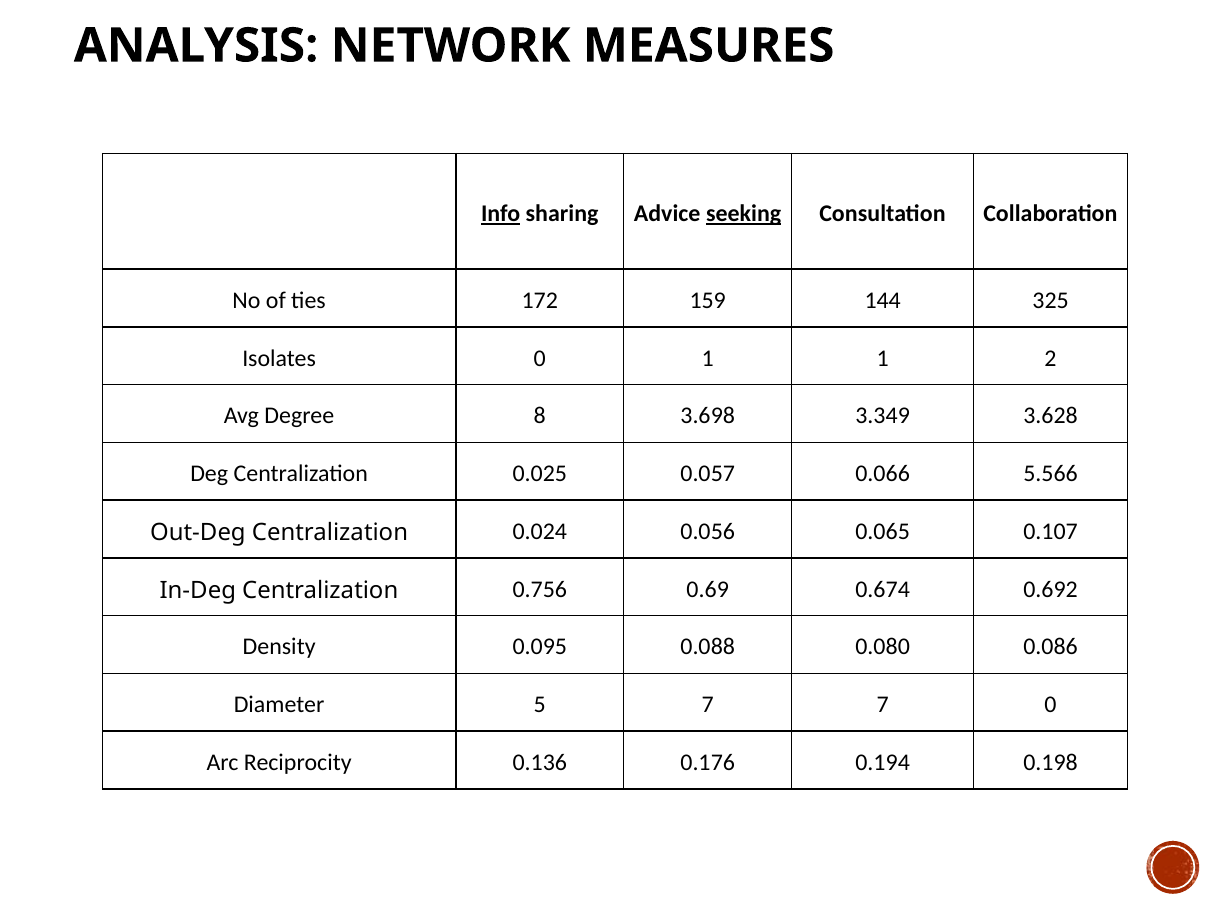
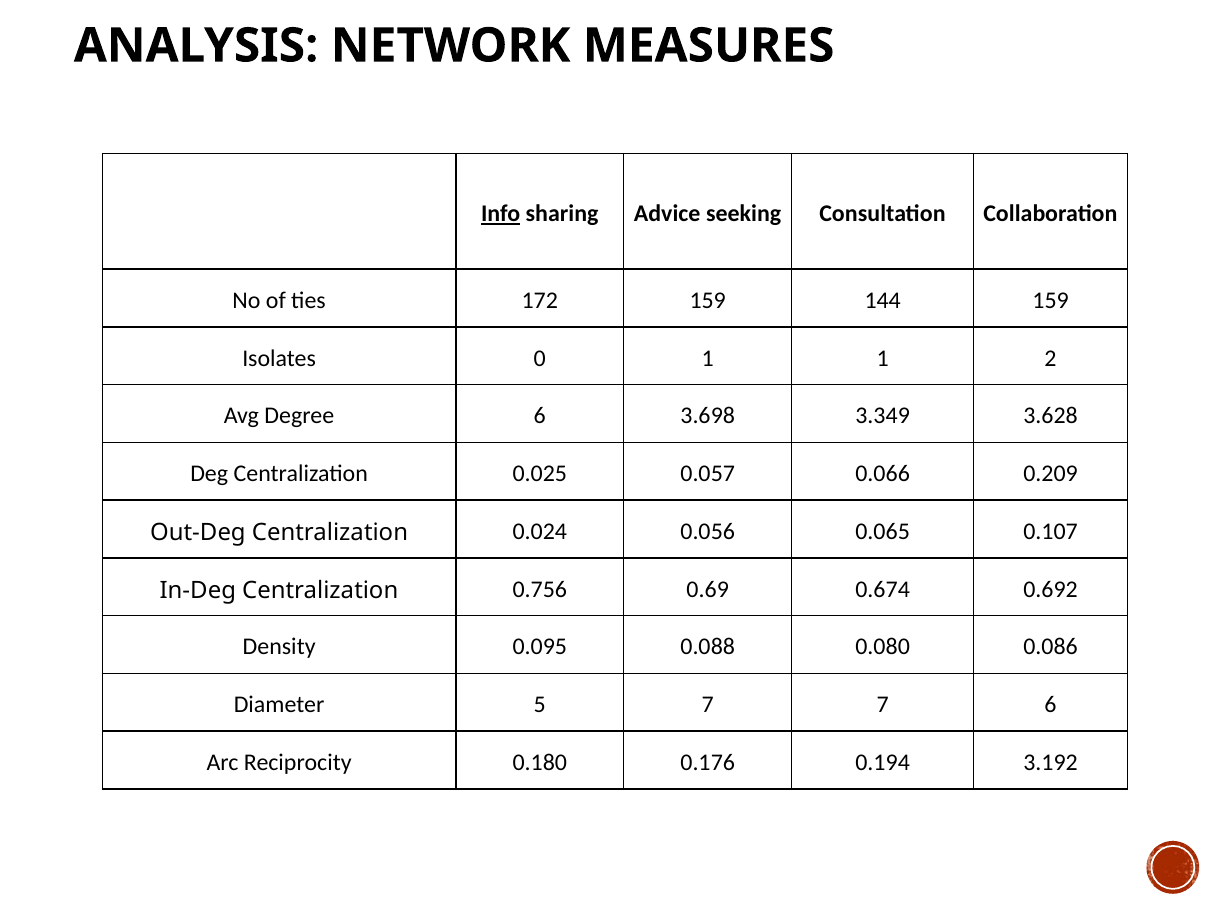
seeking underline: present -> none (744, 214)
144 325: 325 -> 159 (1051, 301)
Degree 8: 8 -> 6 (540, 416)
5.566: 5.566 -> 0.209 (1051, 474)
7 0: 0 -> 6 (1051, 705)
0.136: 0.136 -> 0.180 (540, 763)
0.198: 0.198 -> 3.192 (1051, 763)
